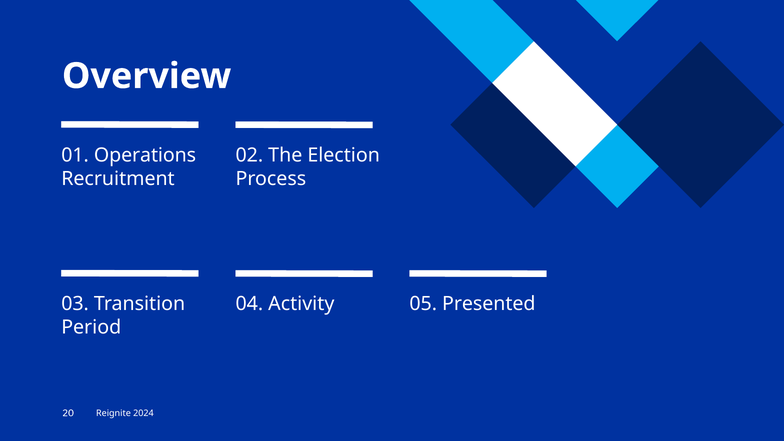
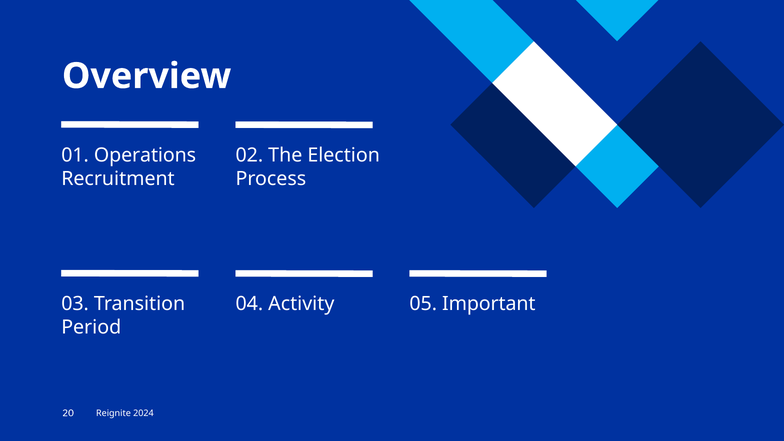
Presented: Presented -> Important (489, 304)
